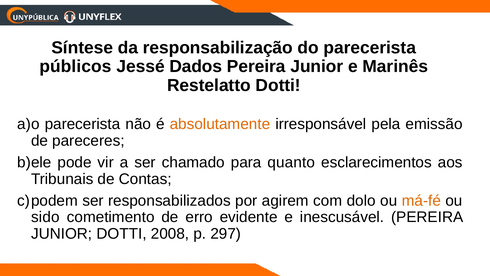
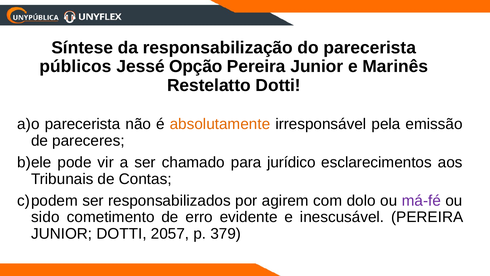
Dados: Dados -> Opção (196, 66)
quanto: quanto -> jurídico (291, 162)
má-fé colour: orange -> purple (421, 200)
2008: 2008 -> 2057 (170, 233)
297: 297 -> 379 (226, 233)
